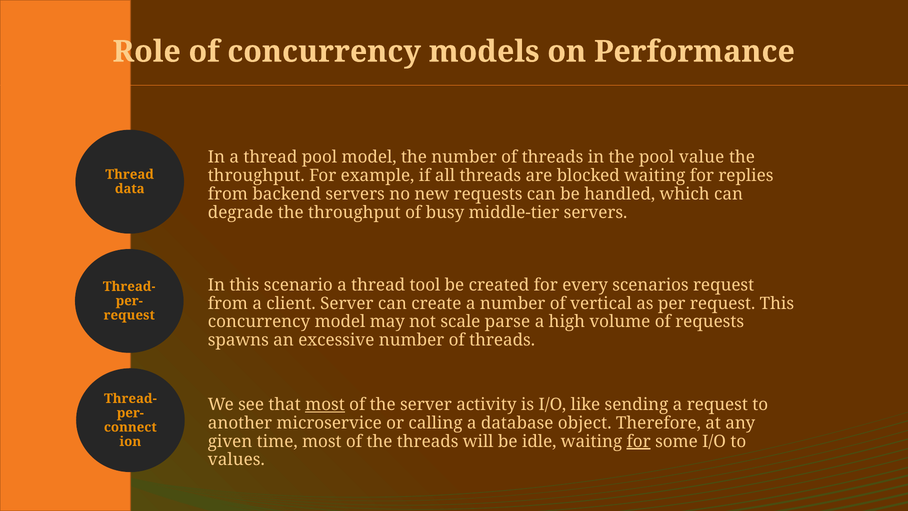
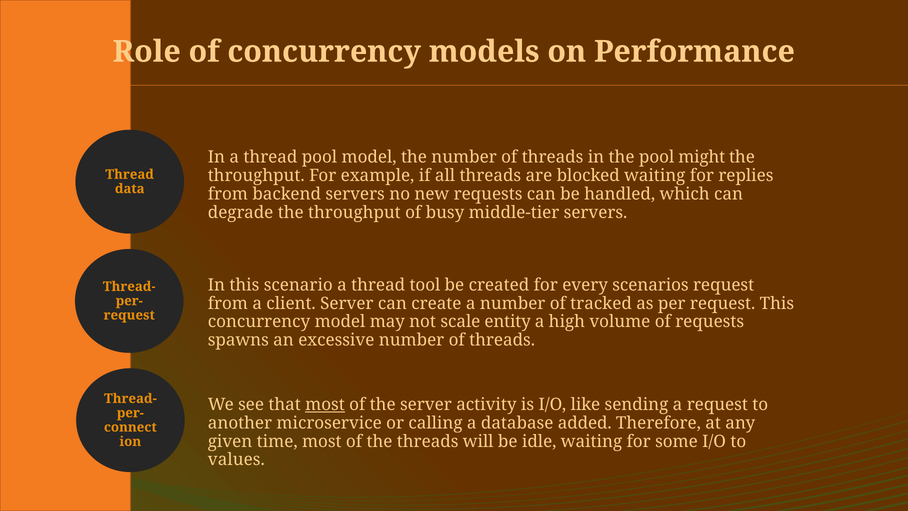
value: value -> might (702, 157)
vertical: vertical -> tracked (601, 303)
parse: parse -> entity (508, 322)
object: object -> added (585, 423)
for underline: present -> none (639, 441)
